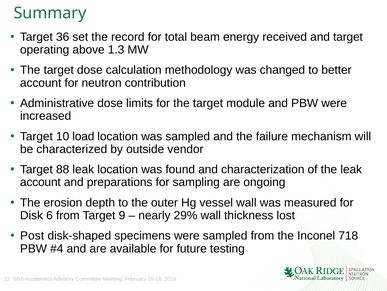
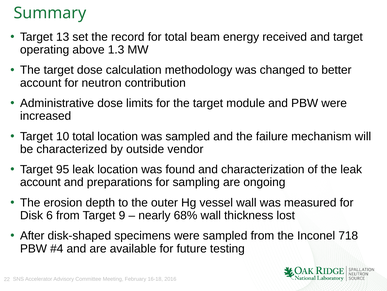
36: 36 -> 13 (63, 37)
10 load: load -> total (83, 136)
88: 88 -> 95 (63, 169)
29%: 29% -> 68% (186, 215)
Post: Post -> After (32, 235)
